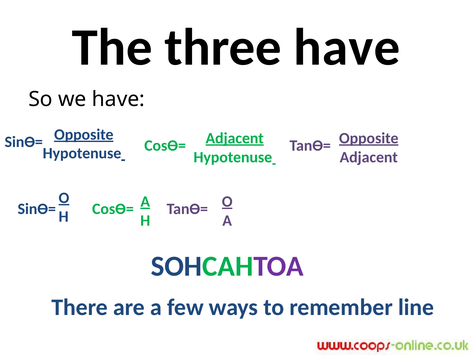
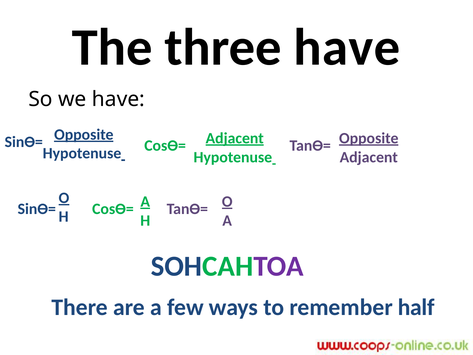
line: line -> half (416, 307)
